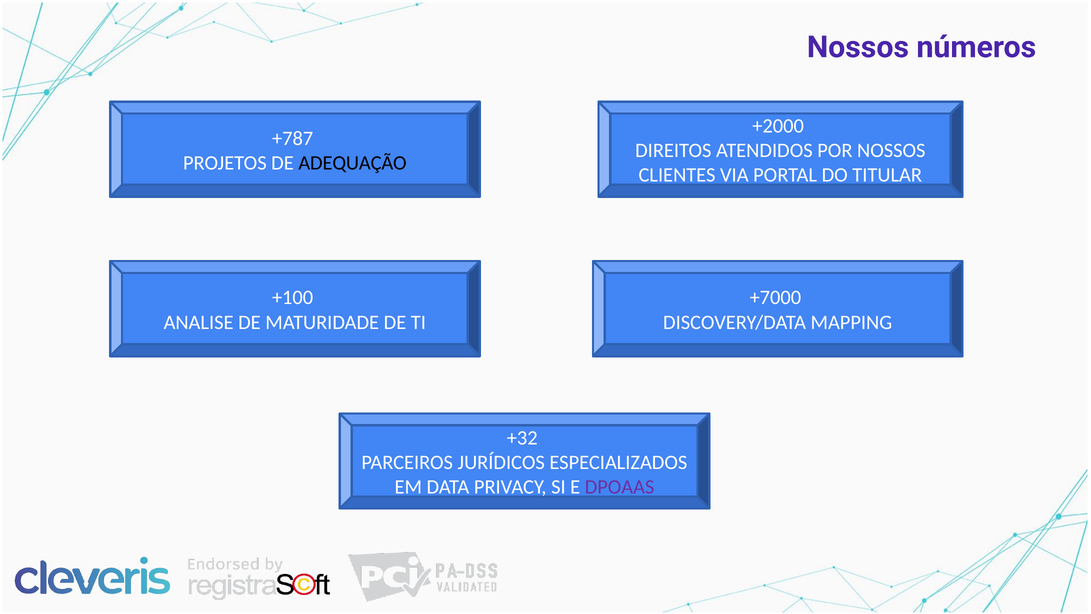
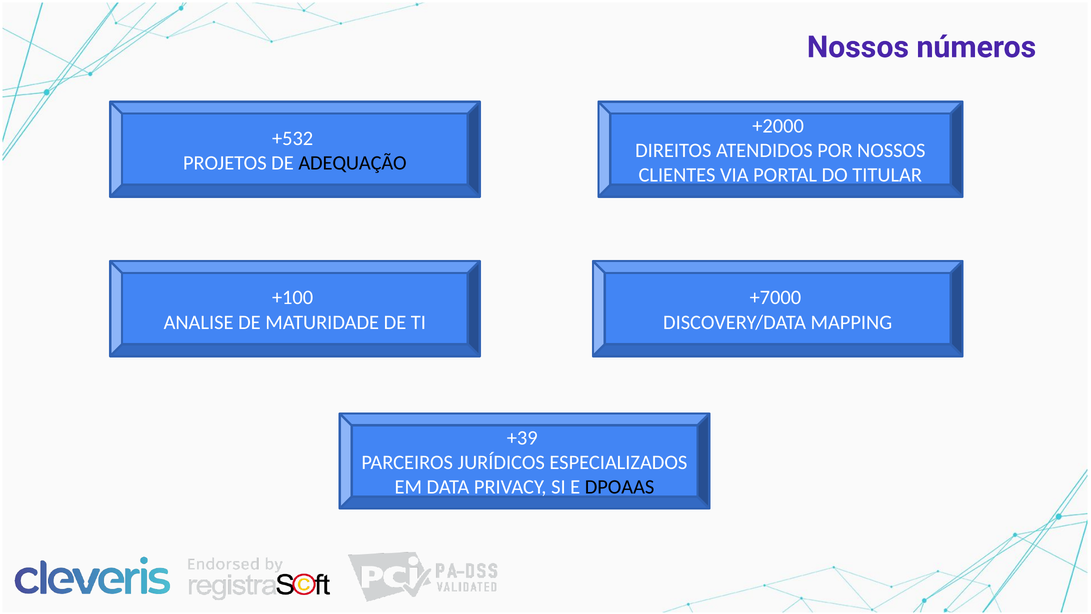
+787: +787 -> +532 (293, 138)
+32: +32 -> +39 (522, 438)
DPOAAS colour: purple -> black (620, 487)
